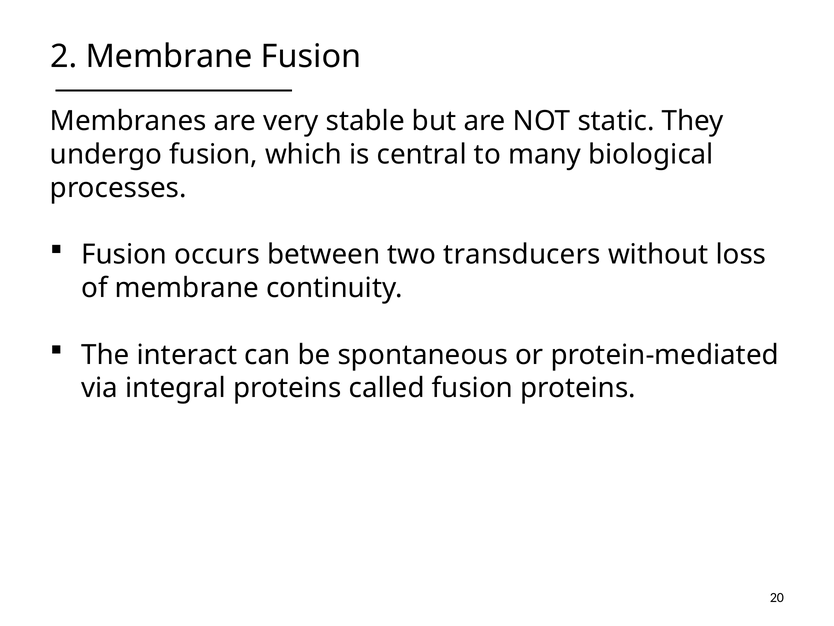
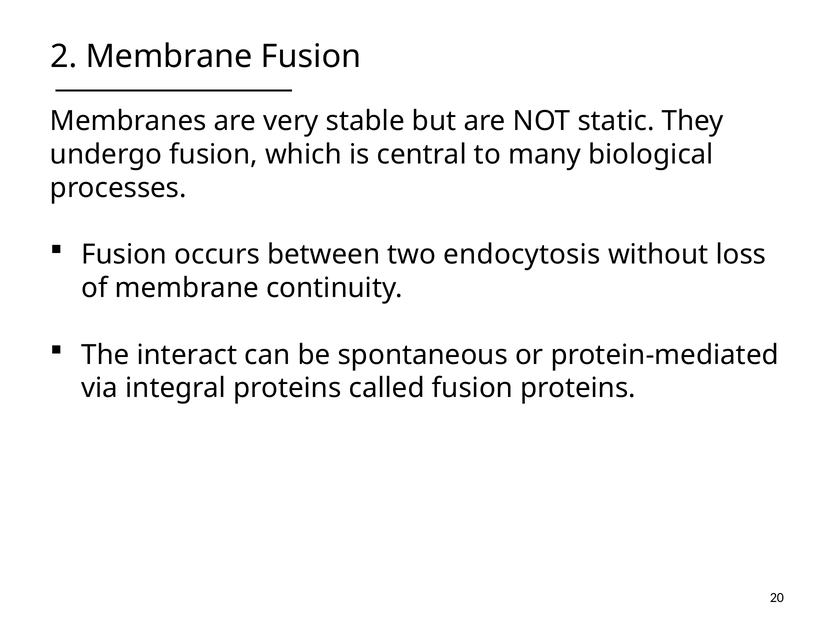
transducers: transducers -> endocytosis (522, 255)
